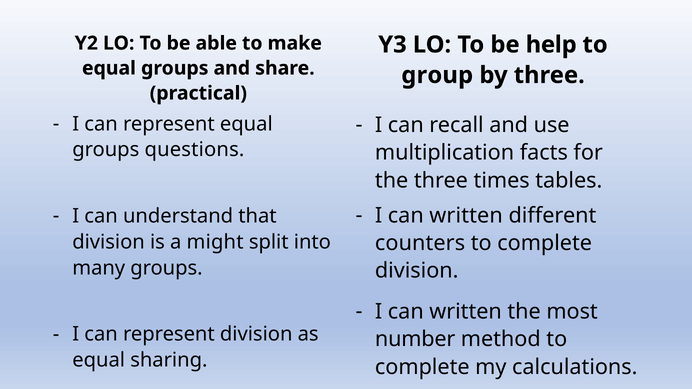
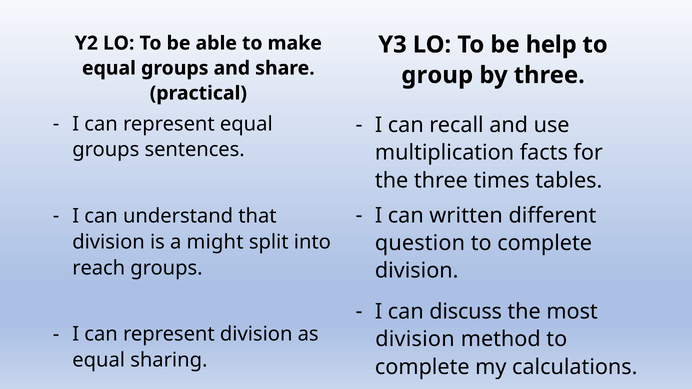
questions: questions -> sentences (195, 150)
counters: counters -> question (420, 243)
many: many -> reach (99, 268)
written: written -> discuss (466, 312)
number: number -> division (415, 339)
